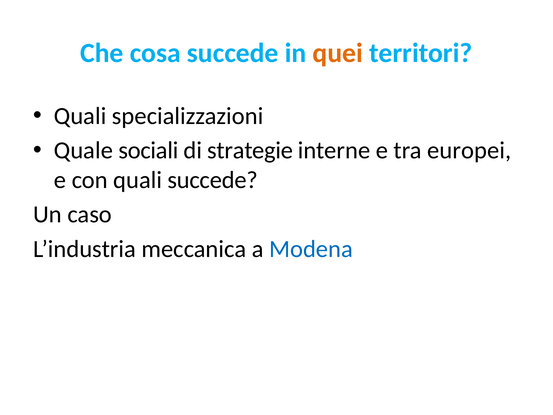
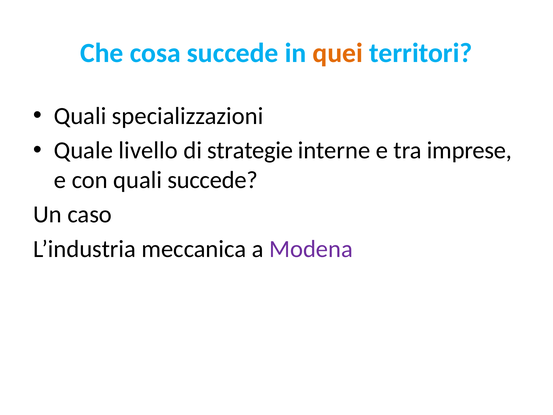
sociali: sociali -> livello (148, 150)
europei: europei -> imprese (470, 150)
Modena colour: blue -> purple (311, 249)
